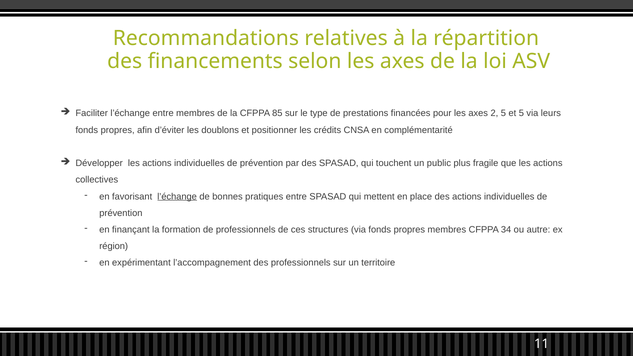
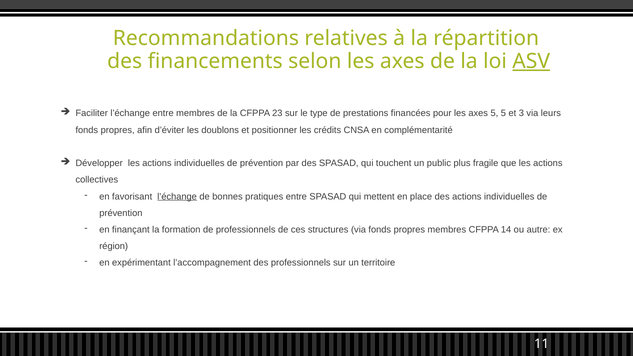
ASV underline: none -> present (531, 61)
85: 85 -> 23 (277, 113)
axes 2: 2 -> 5 (494, 113)
et 5: 5 -> 3 (521, 113)
34: 34 -> 14 (506, 230)
